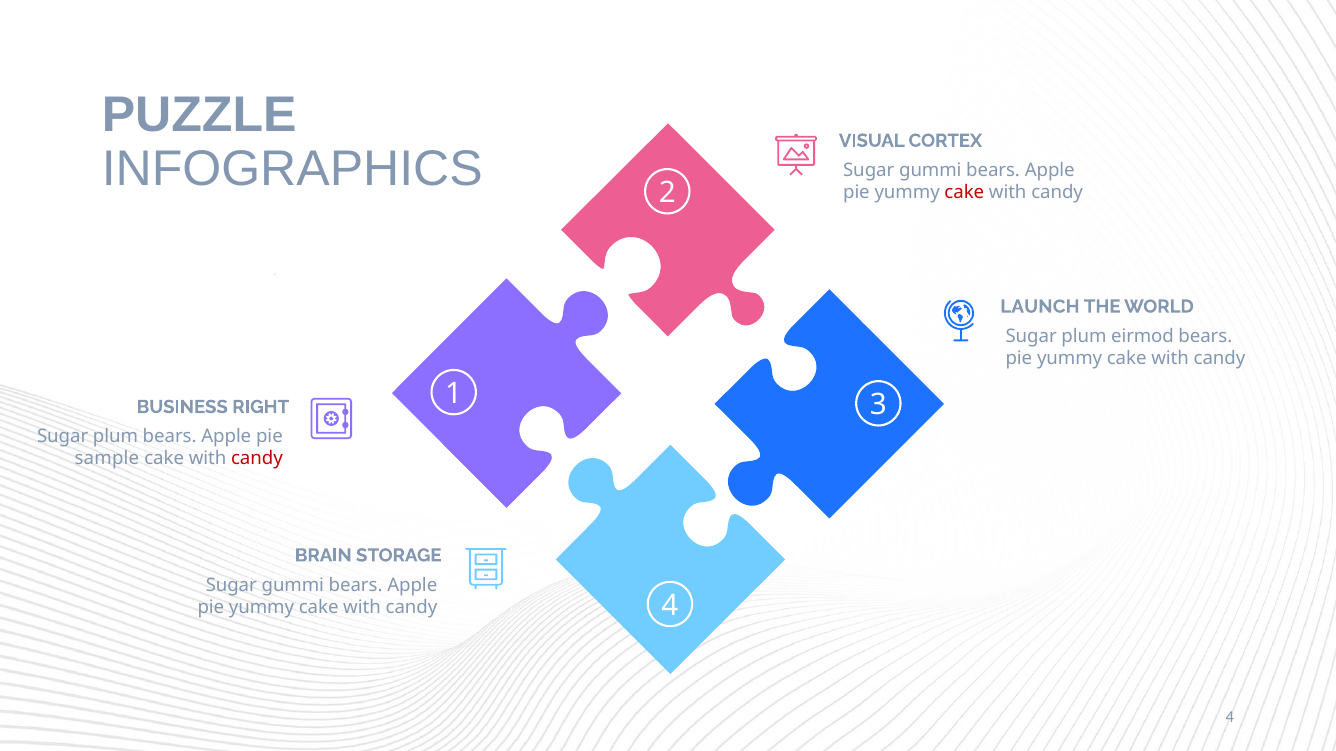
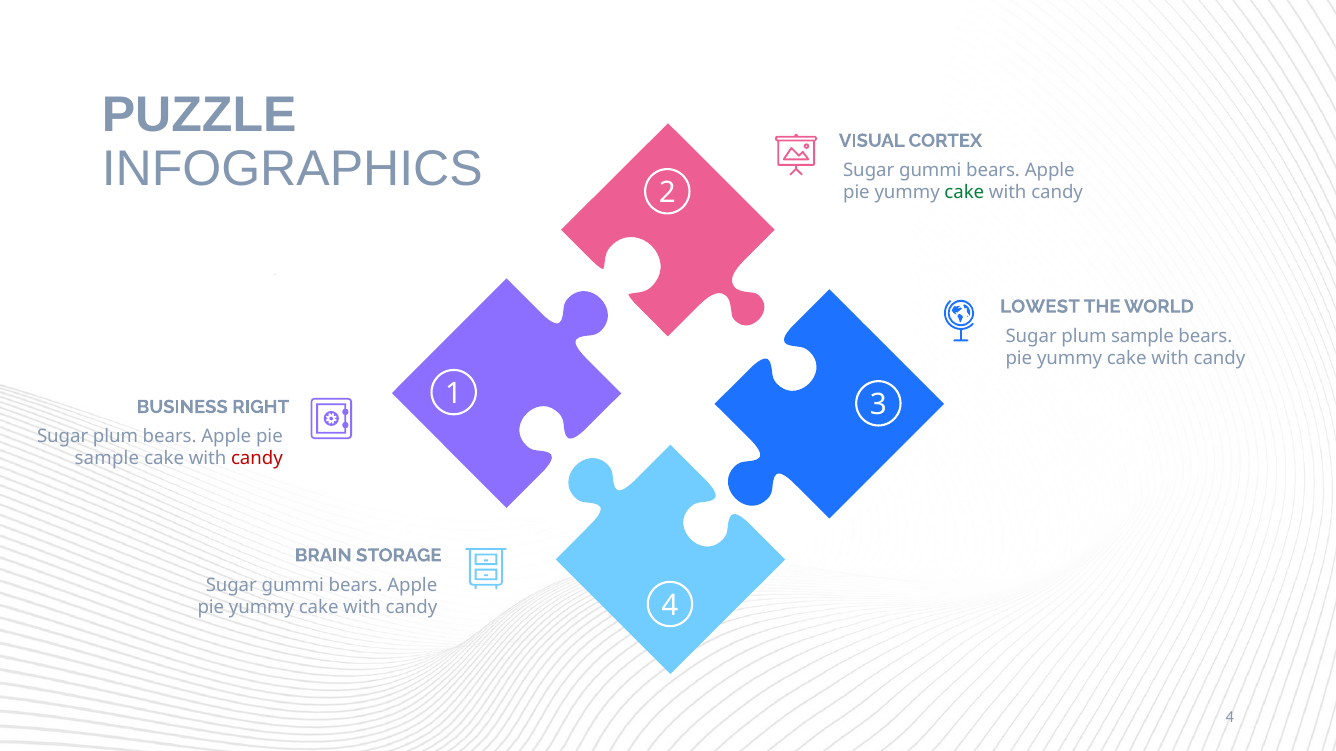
cake colour: red -> green (964, 193)
LAUNCH: LAUNCH -> LOWEST (1040, 307)
plum eirmod: eirmod -> sample (1143, 336)
